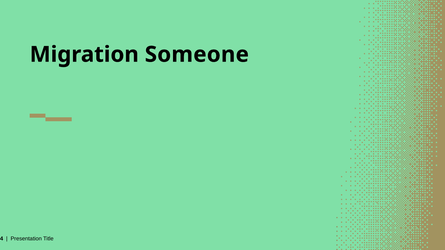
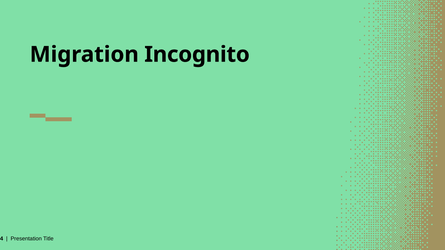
Someone: Someone -> Incognito (197, 55)
